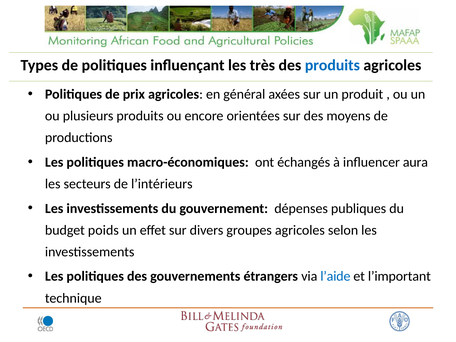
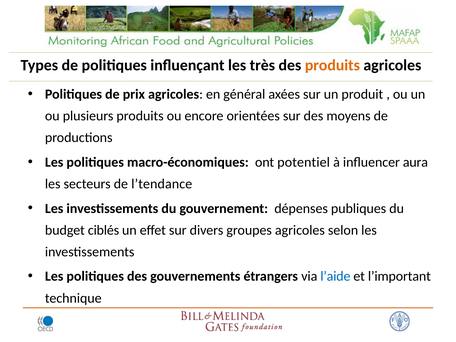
produits colour: blue -> orange (332, 65)
échangés: échangés -> potentiel (304, 162)
l’intérieurs: l’intérieurs -> l’tendance (162, 184)
poids: poids -> ciblés (103, 230)
